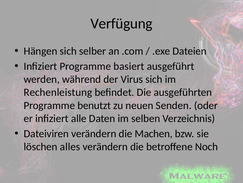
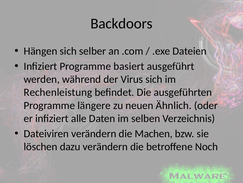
Verfügung: Verfügung -> Backdoors (122, 24)
benutzt: benutzt -> längere (94, 105)
Senden: Senden -> Ähnlich (174, 105)
alles: alles -> dazu (70, 146)
